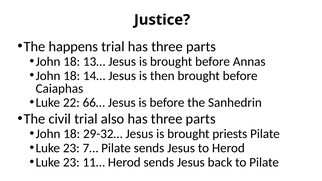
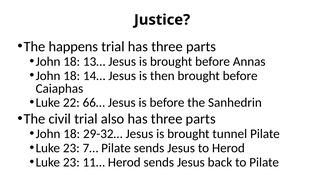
priests: priests -> tunnel (230, 134)
